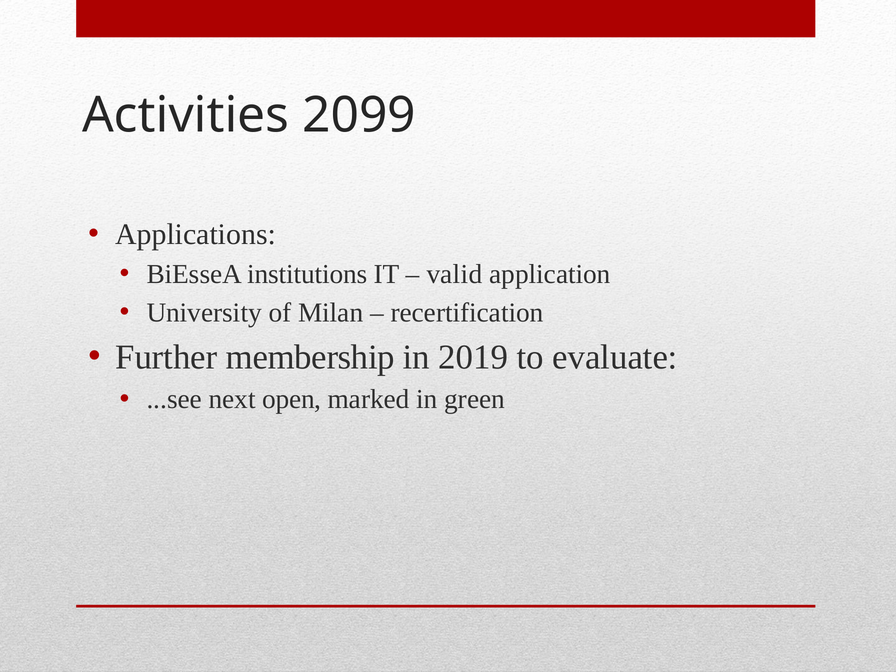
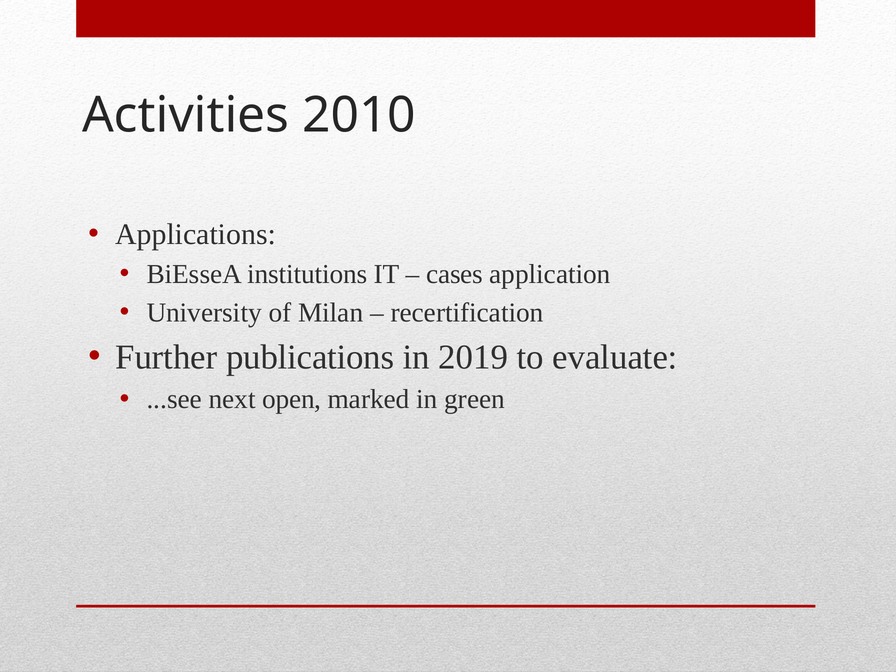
2099: 2099 -> 2010 (359, 115)
valid: valid -> cases (455, 274)
membership: membership -> publications (310, 357)
